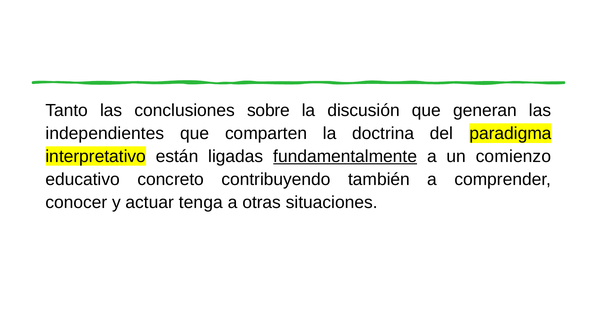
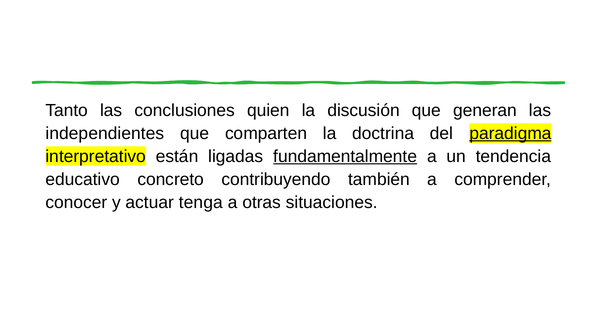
sobre: sobre -> quien (268, 110)
paradigma underline: none -> present (510, 133)
comienzo: comienzo -> tendencia (514, 156)
